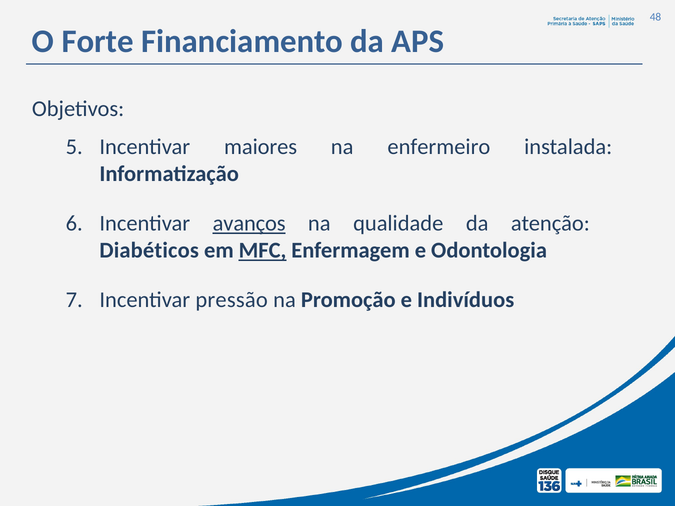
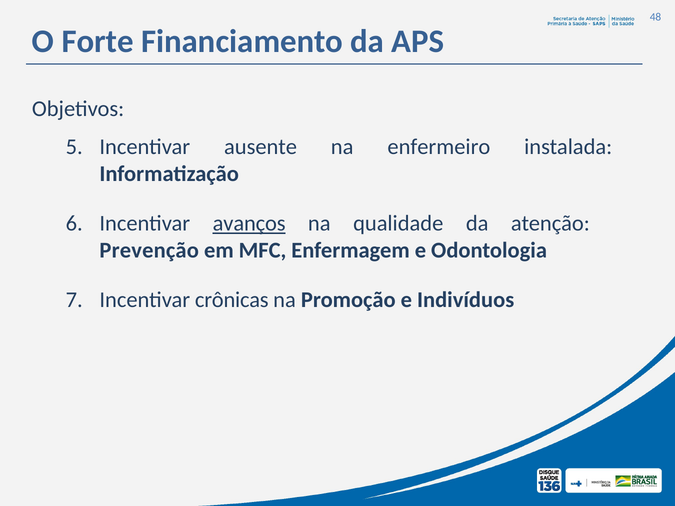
maiores: maiores -> ausente (261, 147)
Diabéticos: Diabéticos -> Prevenção (149, 251)
MFC underline: present -> none (263, 251)
pressão: pressão -> crônicas (232, 300)
